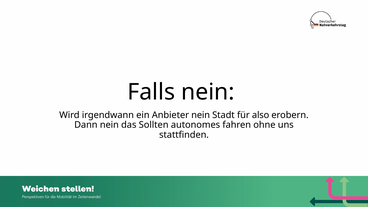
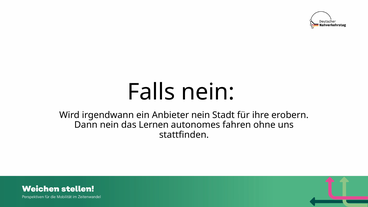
also: also -> ihre (261, 115)
Sollten: Sollten -> Lernen (154, 125)
